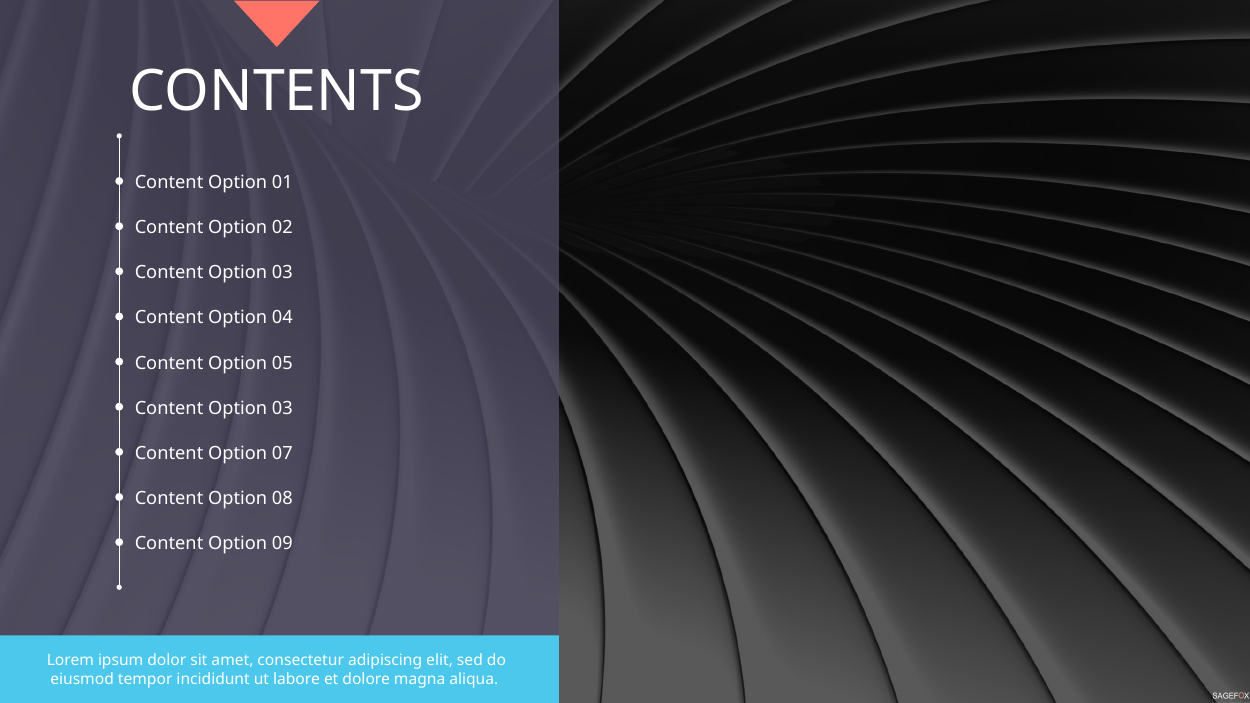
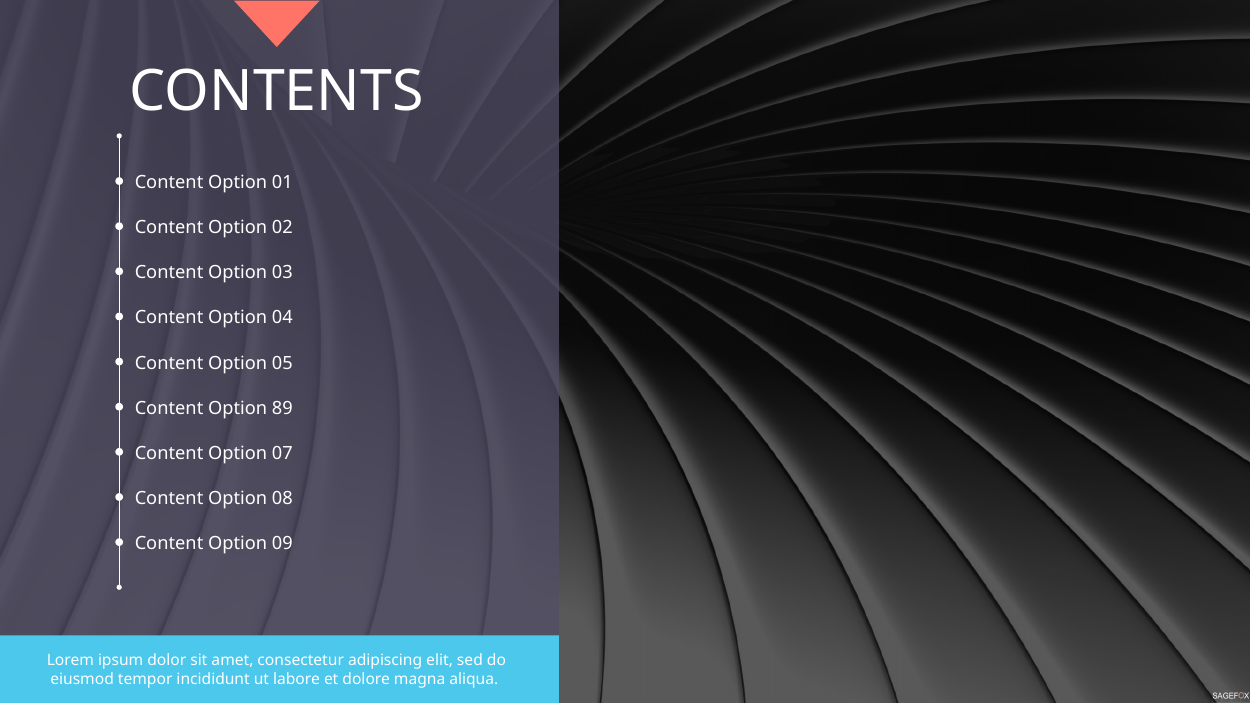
03: 03 -> 89 (282, 408)
